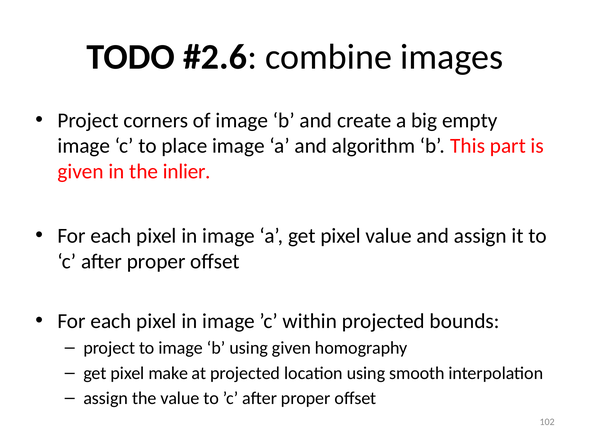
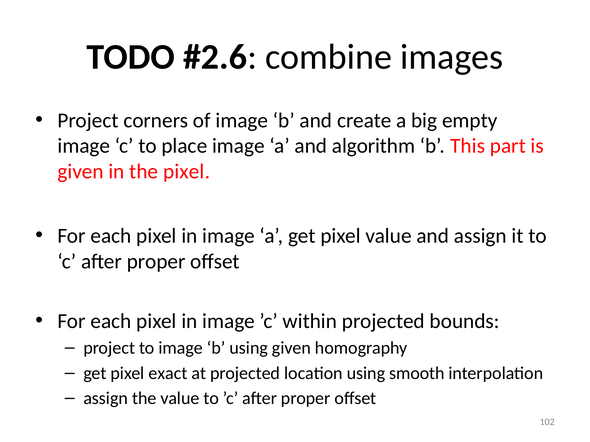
the inlier: inlier -> pixel (187, 172)
make: make -> exact (168, 374)
